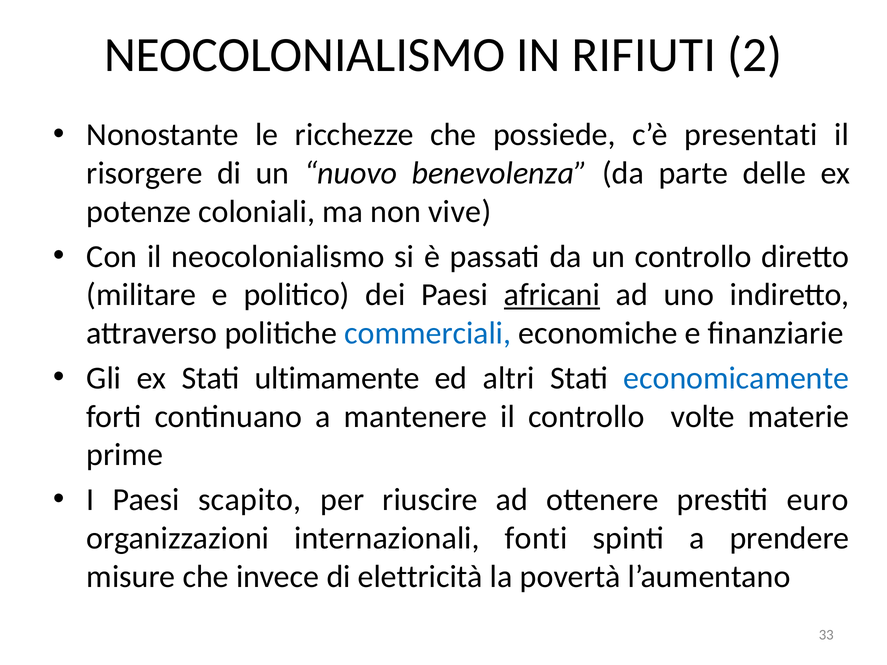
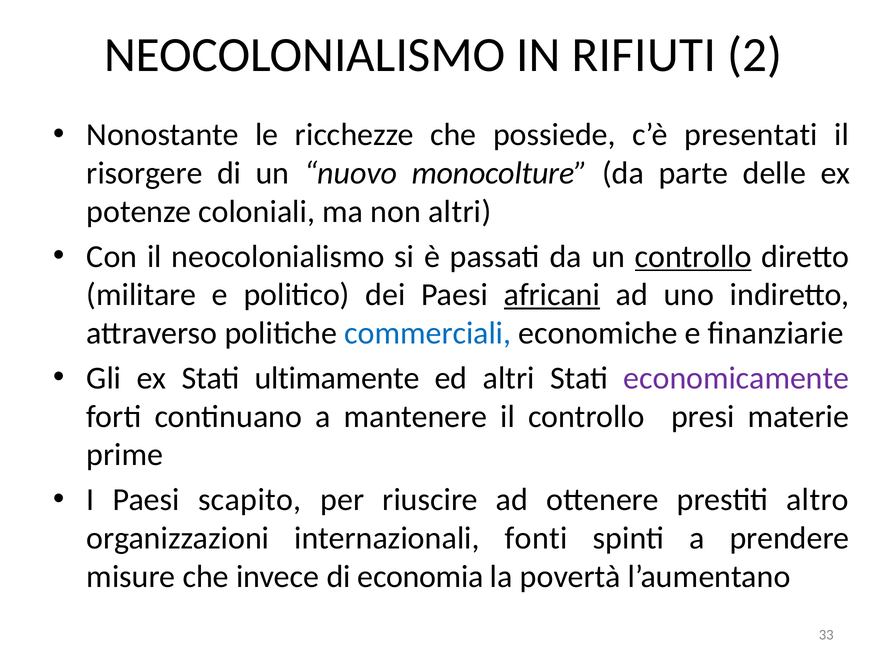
benevolenza: benevolenza -> monocolture (500, 173)
non vive: vive -> altri (460, 212)
controllo underline: none -> present (693, 257)
economicamente colour: blue -> purple (736, 378)
volte: volte -> presi (703, 417)
euro: euro -> altro (818, 500)
elettricità: elettricità -> economia (420, 577)
